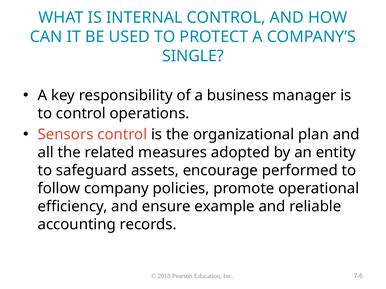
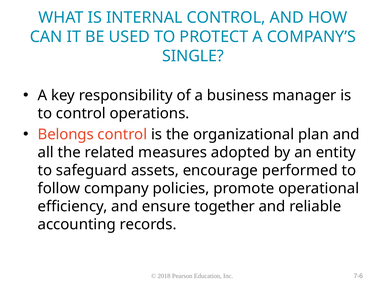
Sensors: Sensors -> Belongs (66, 135)
example: example -> together (225, 207)
